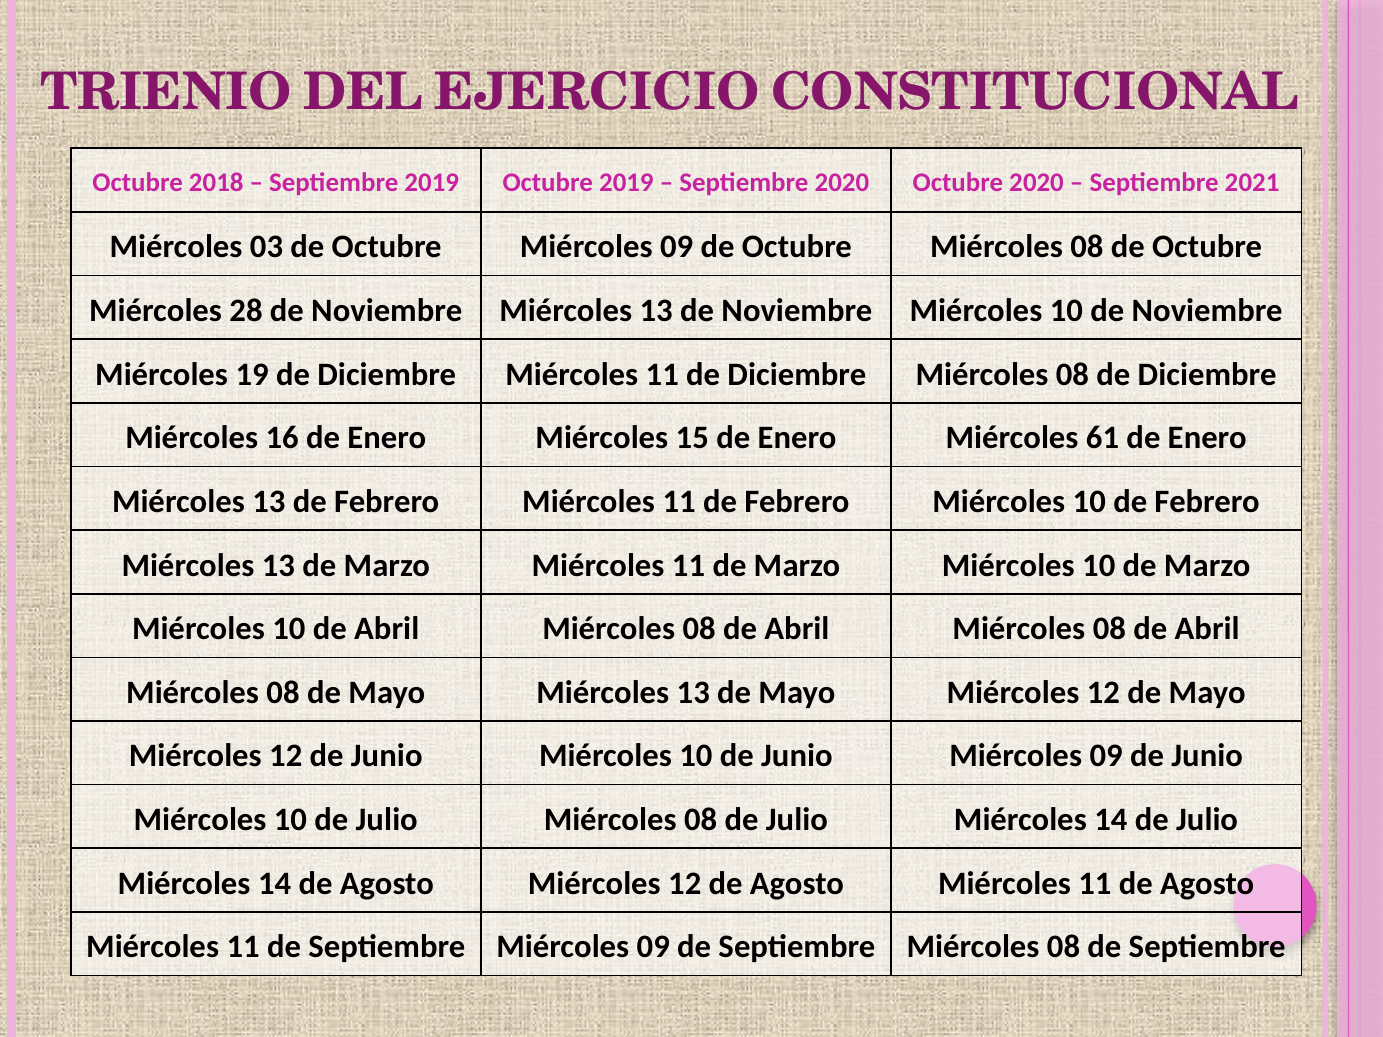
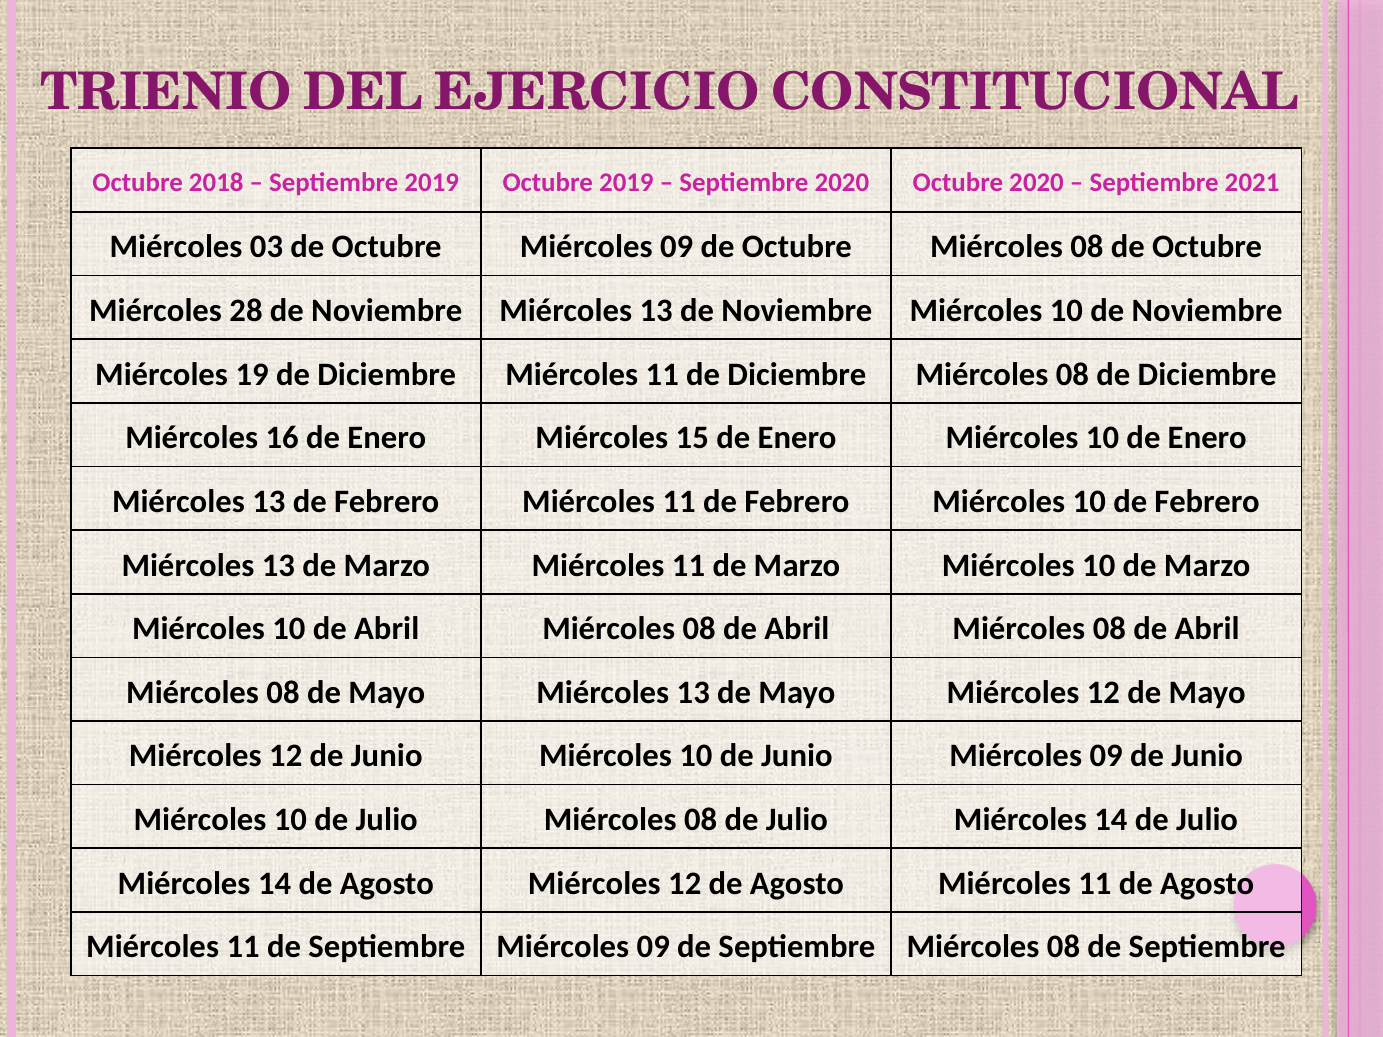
Enero Miércoles 61: 61 -> 10 (1102, 438)
